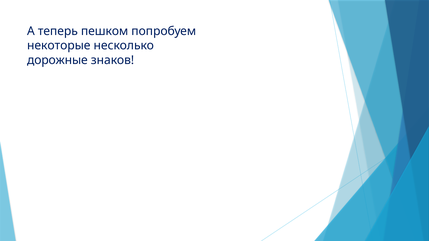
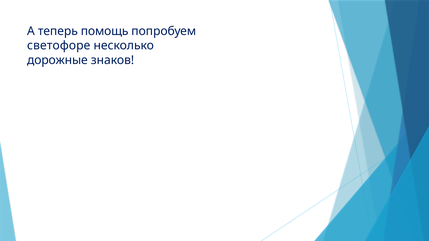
пешком: пешком -> помощь (105, 31)
некоторые: некоторые -> светофоре (59, 46)
